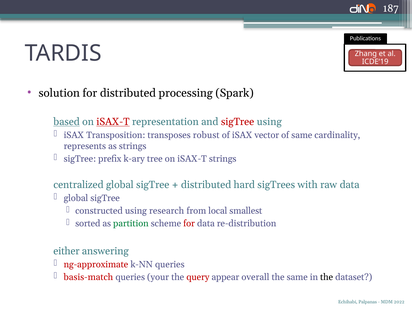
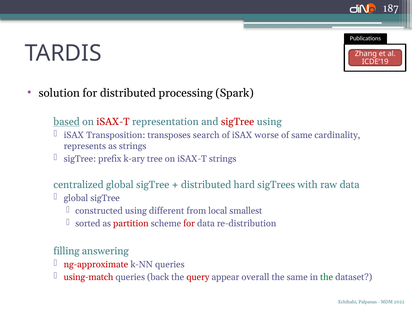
iSAX-T underline: present -> none (113, 122)
robust: robust -> search (206, 135)
vector: vector -> worse (267, 135)
research: research -> different (167, 211)
partition colour: green -> red (131, 223)
either: either -> filling (67, 251)
basis-match: basis-match -> using-match (88, 277)
your: your -> back (158, 277)
the colour: black -> green (327, 277)
